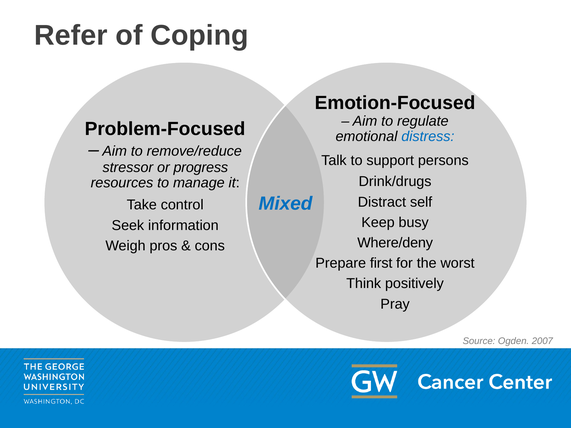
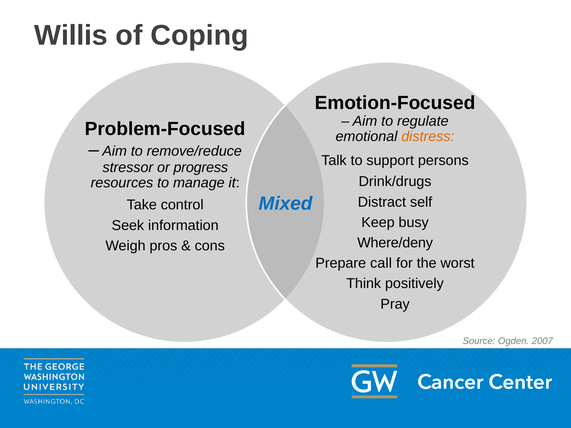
Refer: Refer -> Willis (71, 36)
distress colour: blue -> orange (428, 136)
first: first -> call (381, 263)
